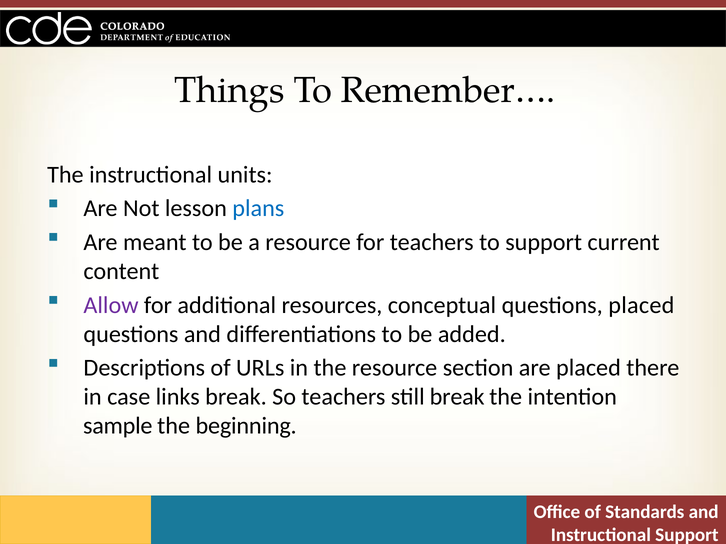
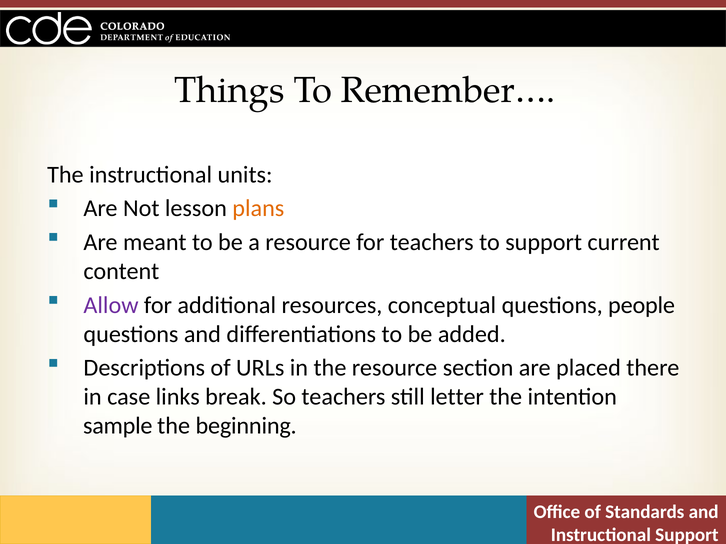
plans colour: blue -> orange (258, 209)
questions placed: placed -> people (642, 305)
still break: break -> letter (457, 397)
